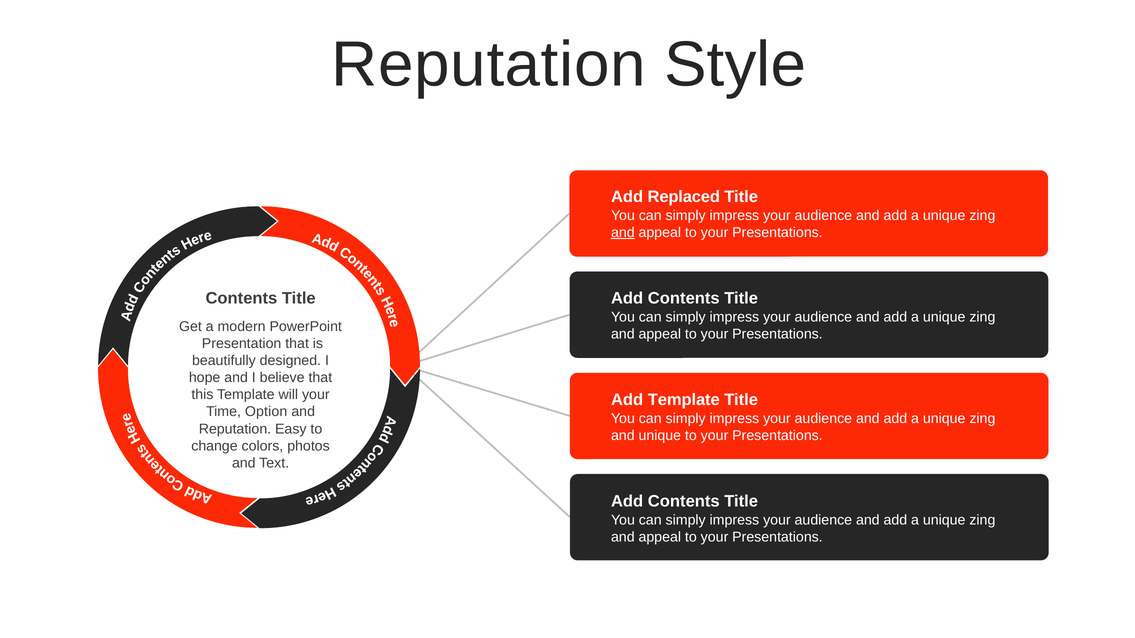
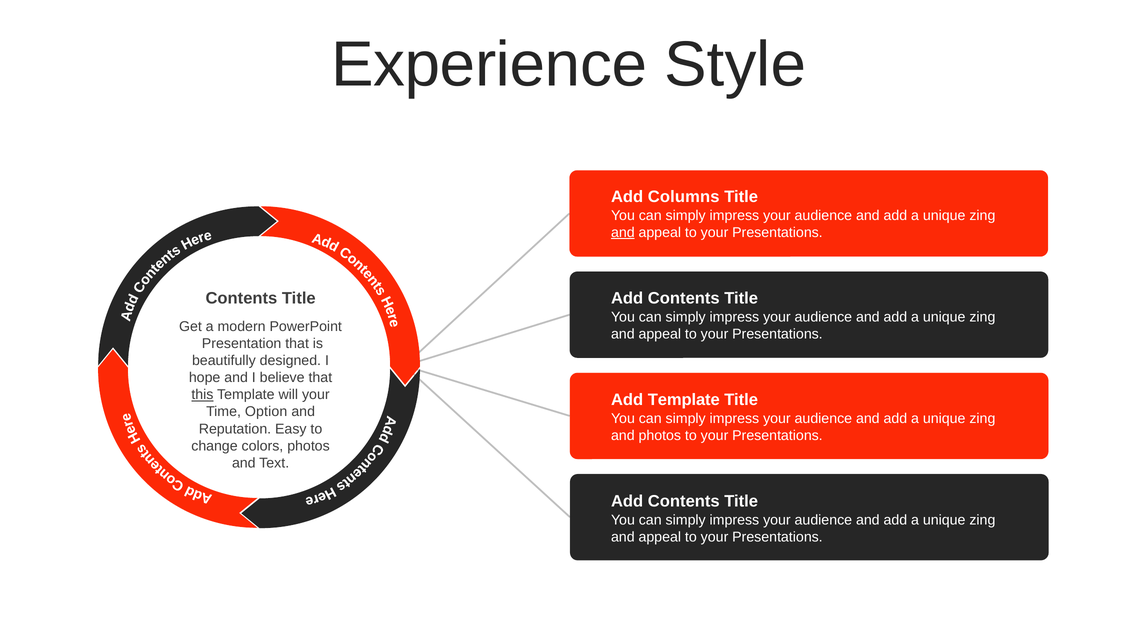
Reputation: Reputation -> Experience (489, 65)
Replaced: Replaced -> Columns (684, 197)
this underline: none -> present (202, 395)
and unique: unique -> photos (660, 436)
